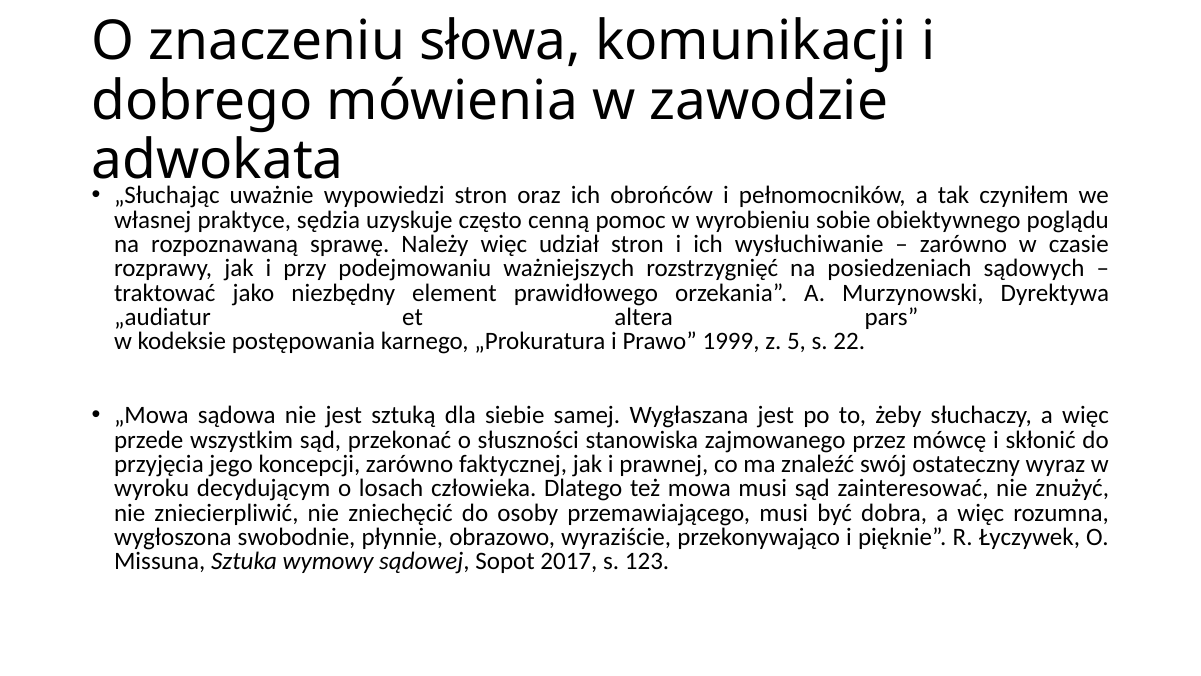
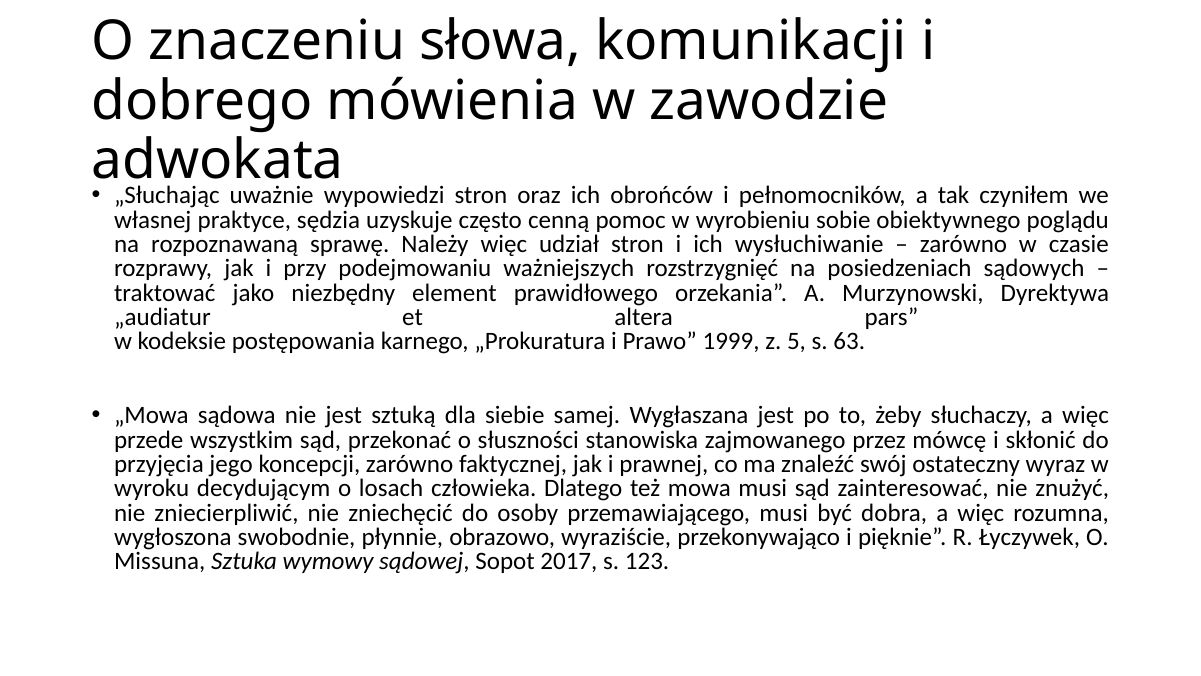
22: 22 -> 63 (849, 342)
